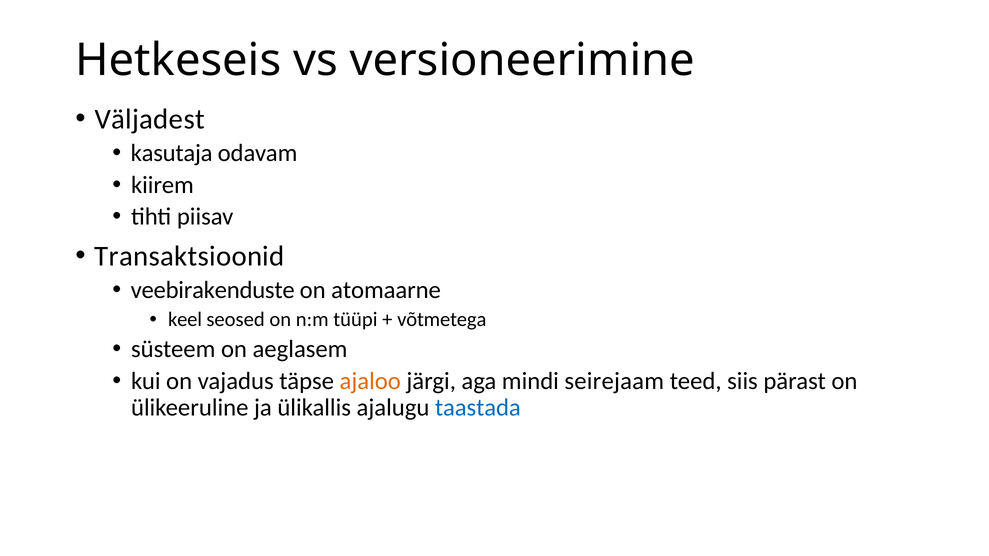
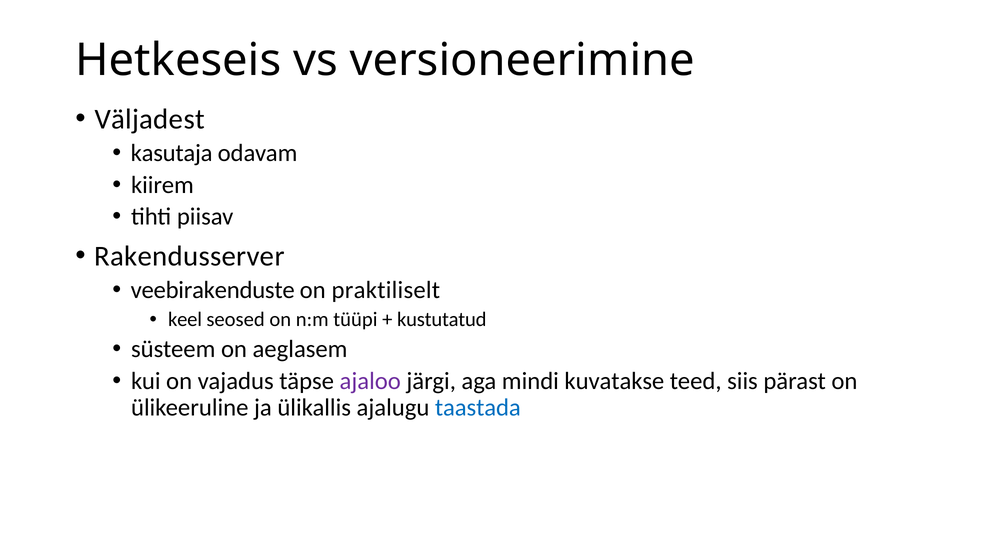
Transaktsioonid: Transaktsioonid -> Rakendusserver (189, 256)
atomaarne: atomaarne -> praktiliselt (386, 290)
võtmetega: võtmetega -> kustutatud (442, 320)
ajaloo colour: orange -> purple (370, 381)
seirejaam: seirejaam -> kuvatakse (614, 381)
